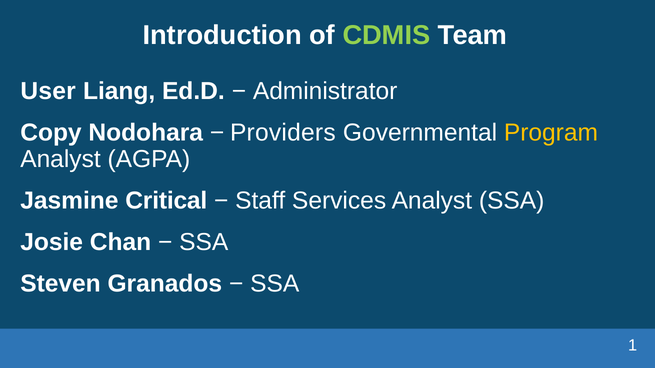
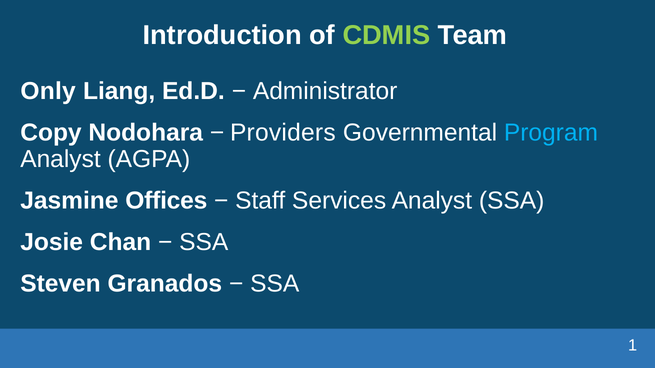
User: User -> Only (48, 91)
Program colour: yellow -> light blue (551, 133)
Critical: Critical -> Offices (166, 201)
